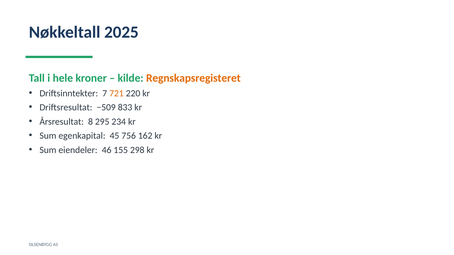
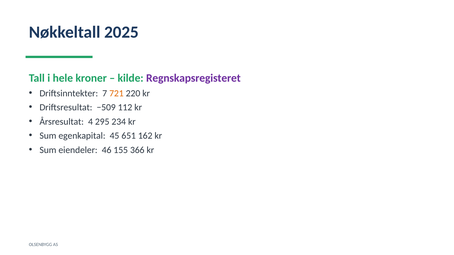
Regnskapsregisteret colour: orange -> purple (193, 78)
833: 833 -> 112 (125, 108)
8: 8 -> 4 (90, 122)
756: 756 -> 651 (129, 136)
298: 298 -> 366 (137, 150)
